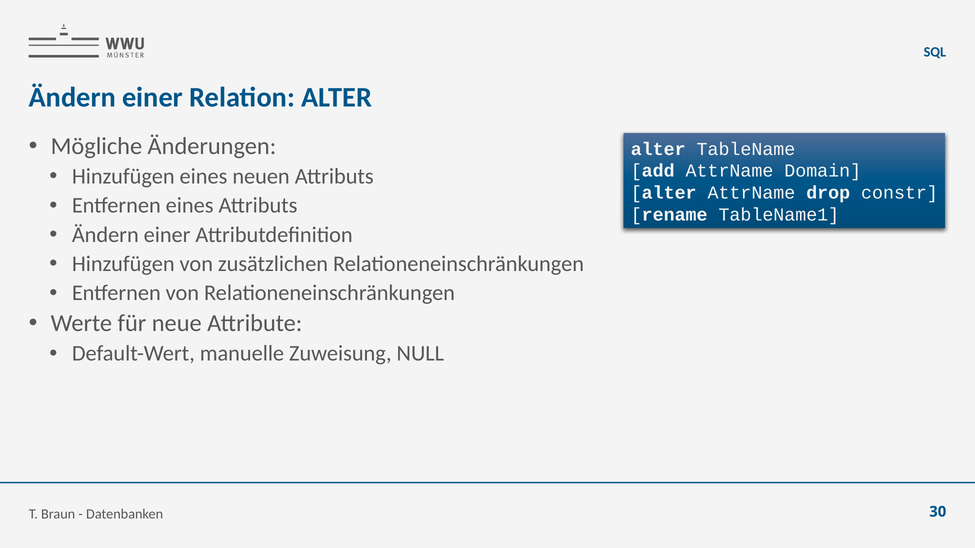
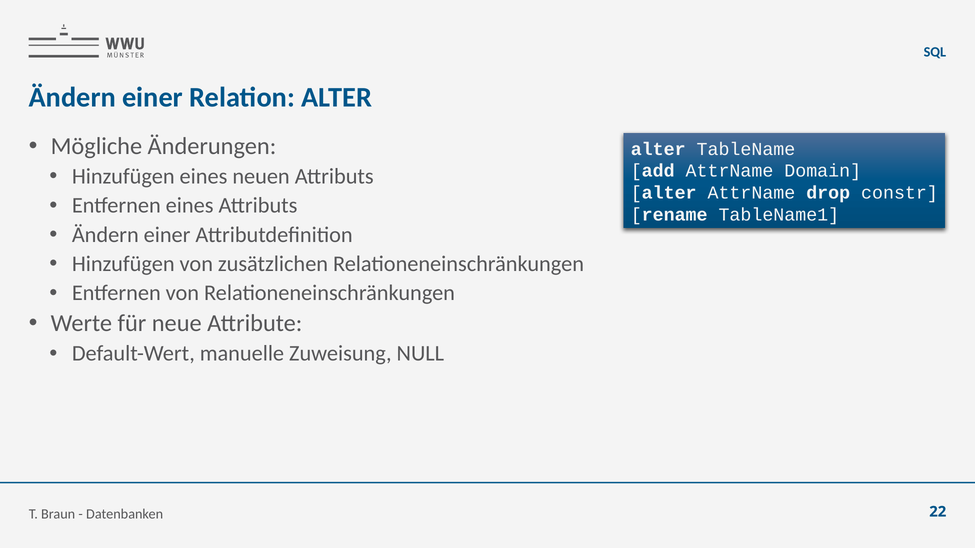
30: 30 -> 22 (938, 512)
